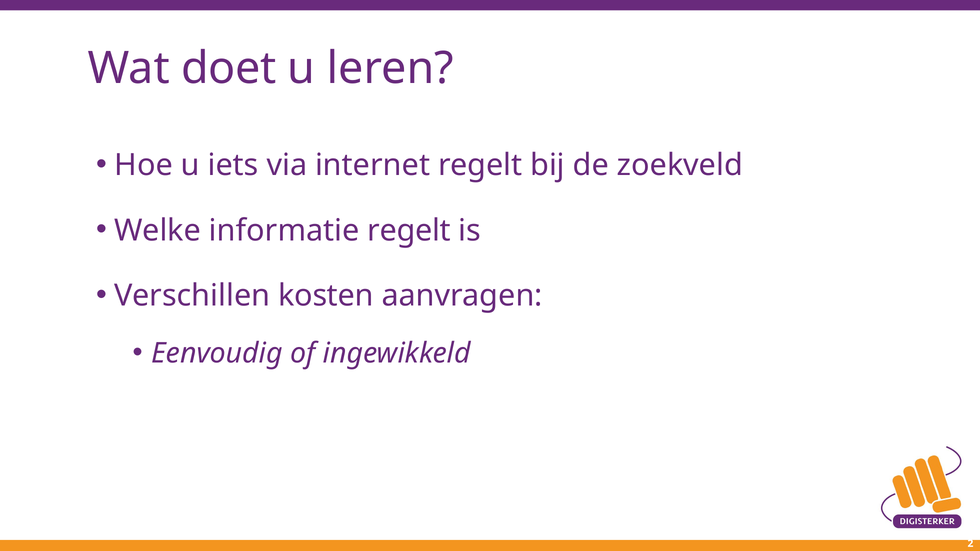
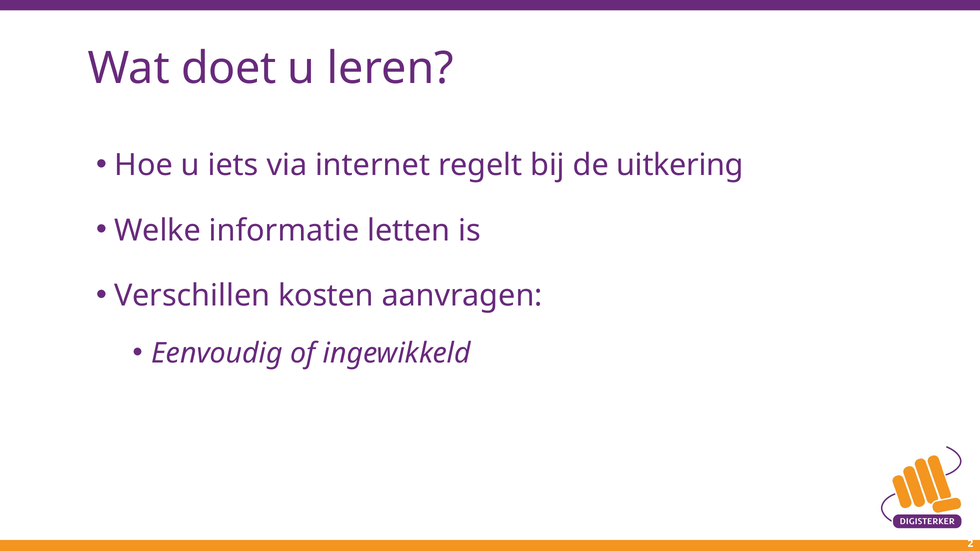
zoekveld: zoekveld -> uitkering (680, 165)
informatie regelt: regelt -> letten (409, 231)
